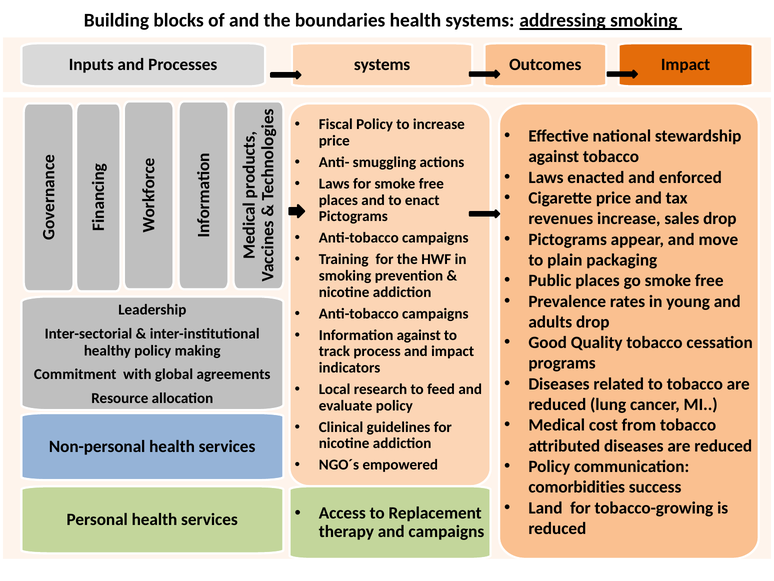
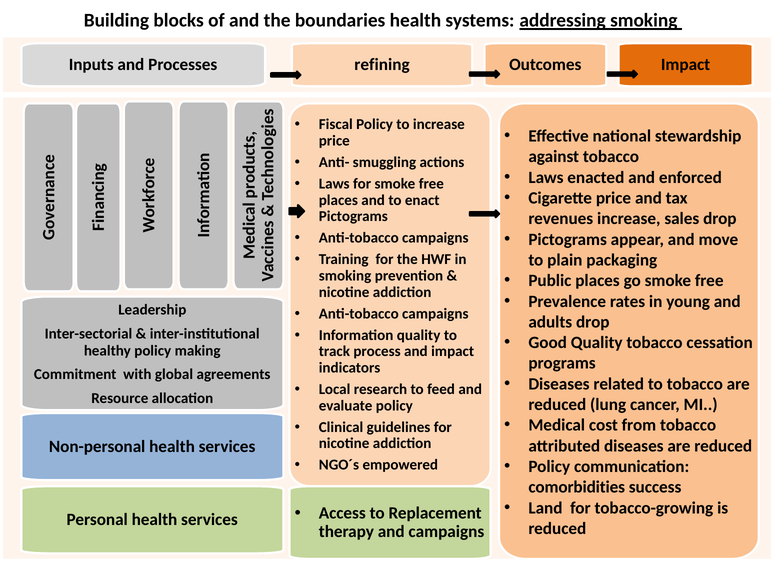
systems: systems -> refining (382, 65)
Information against: against -> quality (419, 335)
